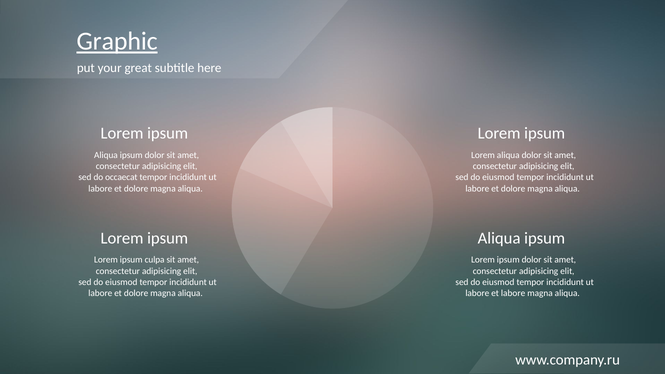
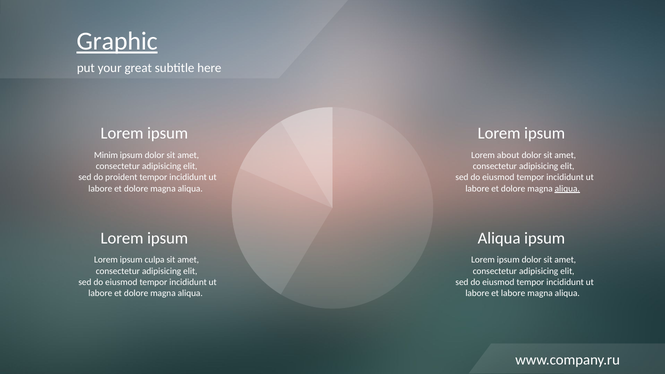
Aliqua: Aliqua -> Minim (106, 155)
Lorem aliqua: aliqua -> about (508, 155)
occaecat: occaecat -> proident (121, 177)
aliqua underline: none -> present (567, 189)
